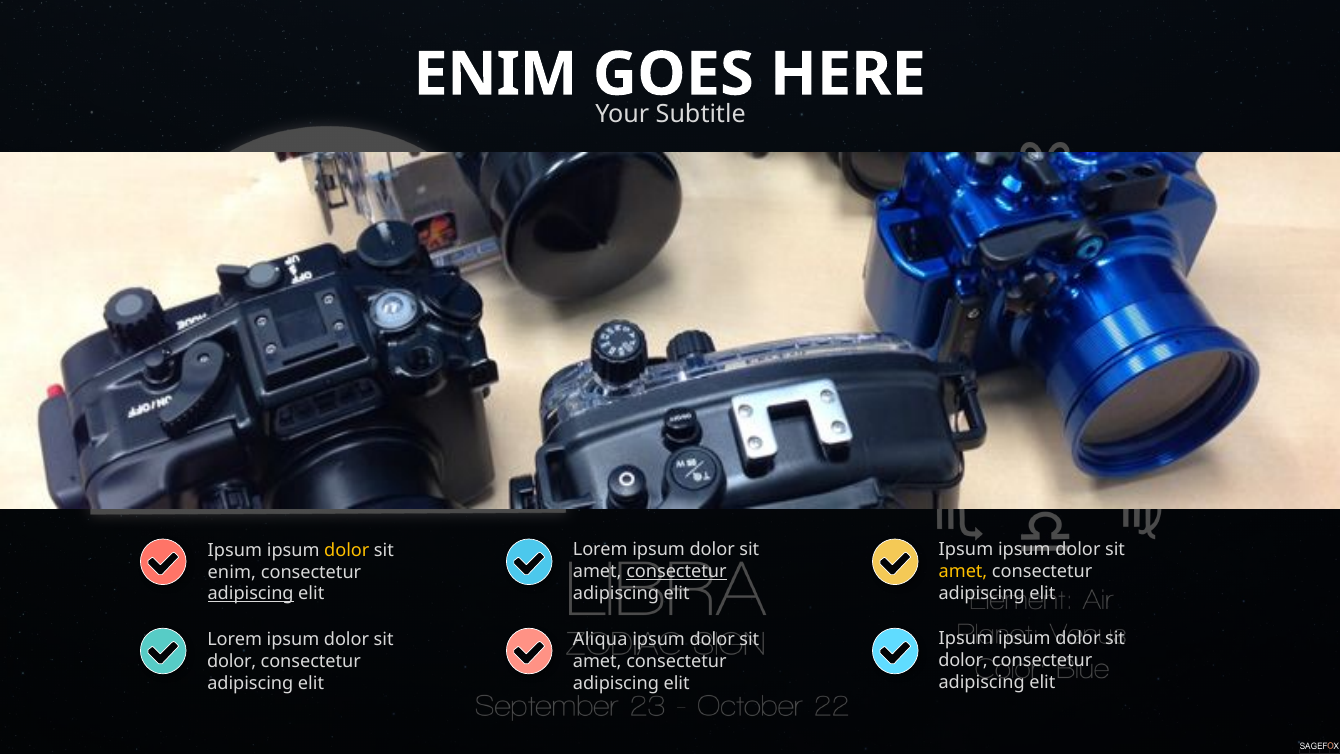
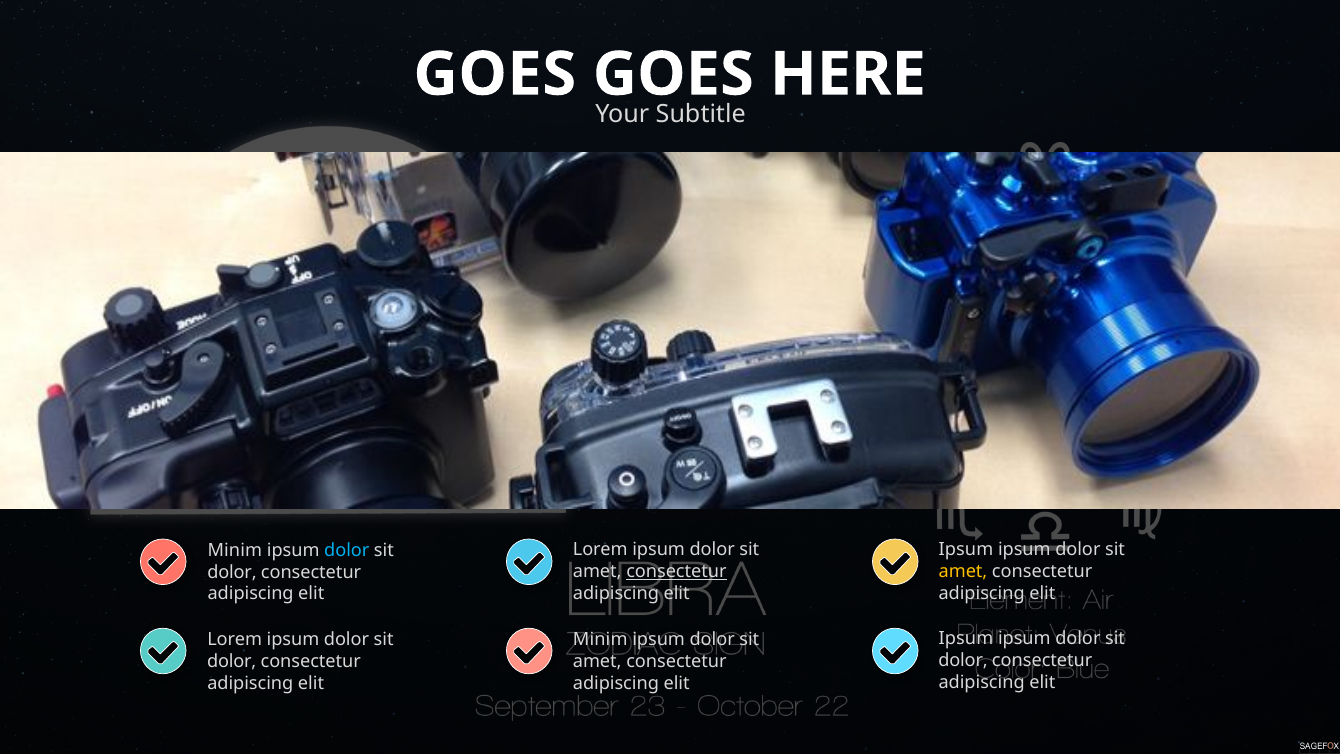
ENIM: ENIM -> GOES (495, 74)
Ipsum: Ipsum -> Minim (235, 550)
dolor colour: yellow -> light blue (347, 550)
enim: enim -> dolor (232, 572)
adipiscing underline: present -> none (251, 594)
Aliqua: Aliqua -> Minim (600, 639)
